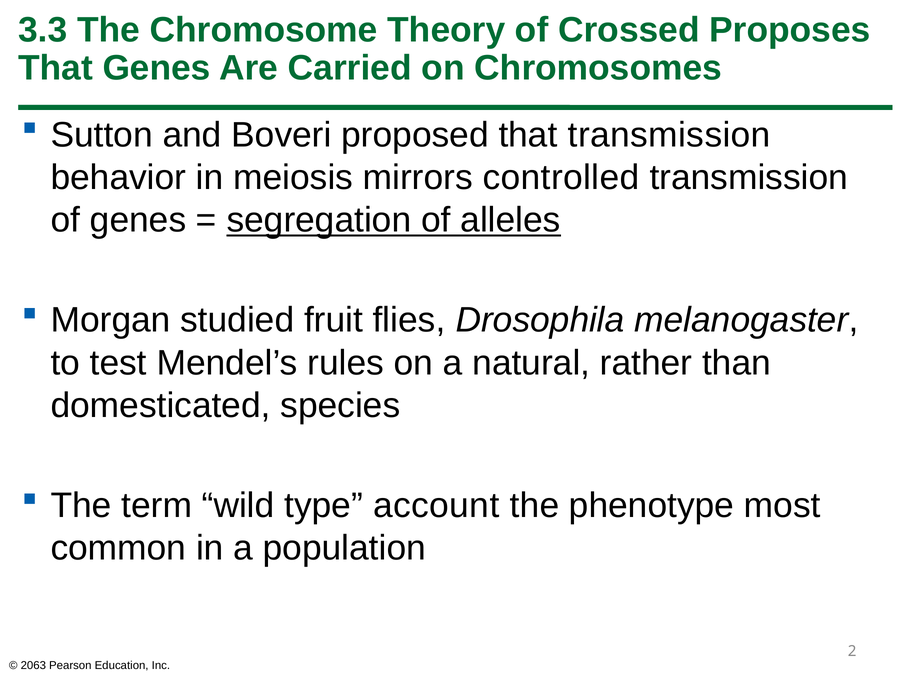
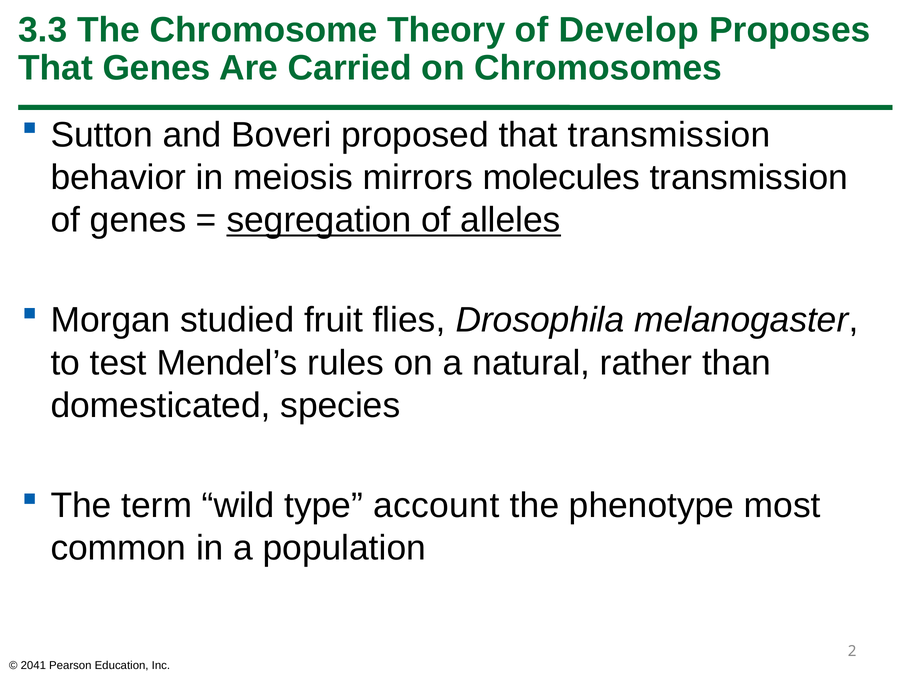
Crossed: Crossed -> Develop (629, 30)
controlled: controlled -> molecules (561, 178)
2063: 2063 -> 2041 (33, 666)
